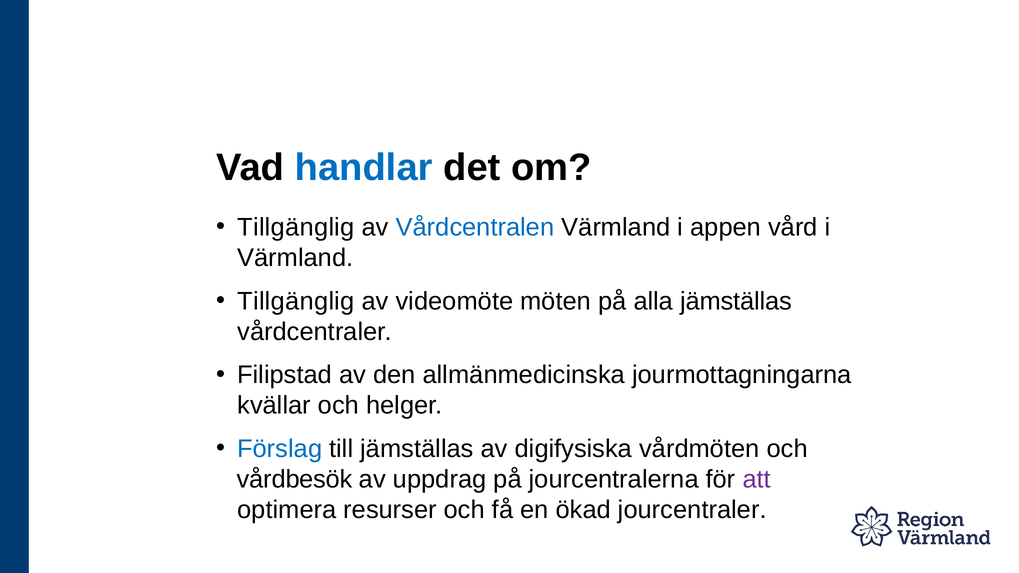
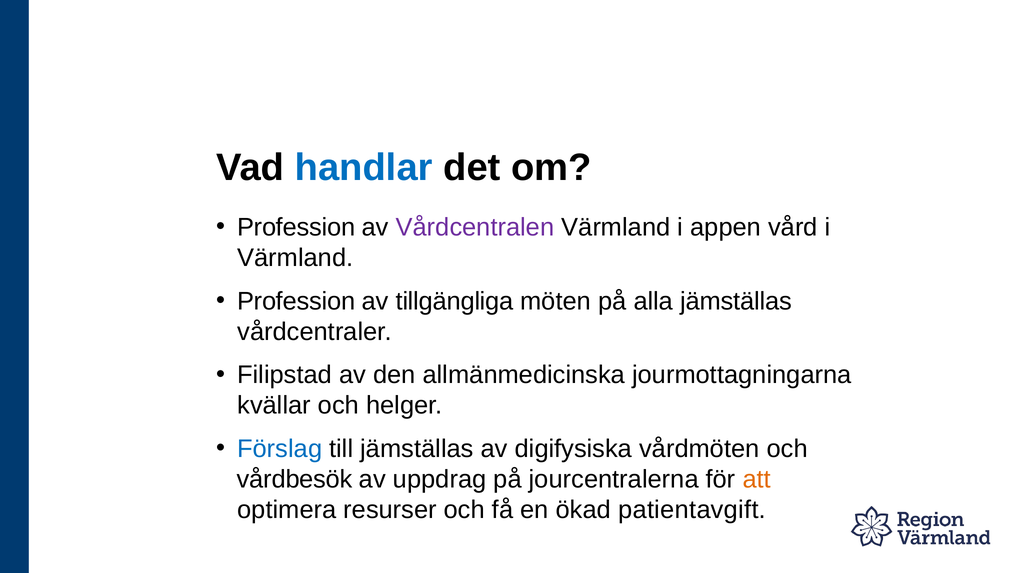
Tillgänglig: Tillgänglig -> Profession (296, 227)
Vårdcentralen colour: blue -> purple (475, 227)
Tillgänglig: Tillgänglig -> Profession (296, 301)
videomöte: videomöte -> tillgängliga (455, 301)
att colour: purple -> orange (757, 480)
jourcentraler: jourcentraler -> patientavgift (692, 510)
